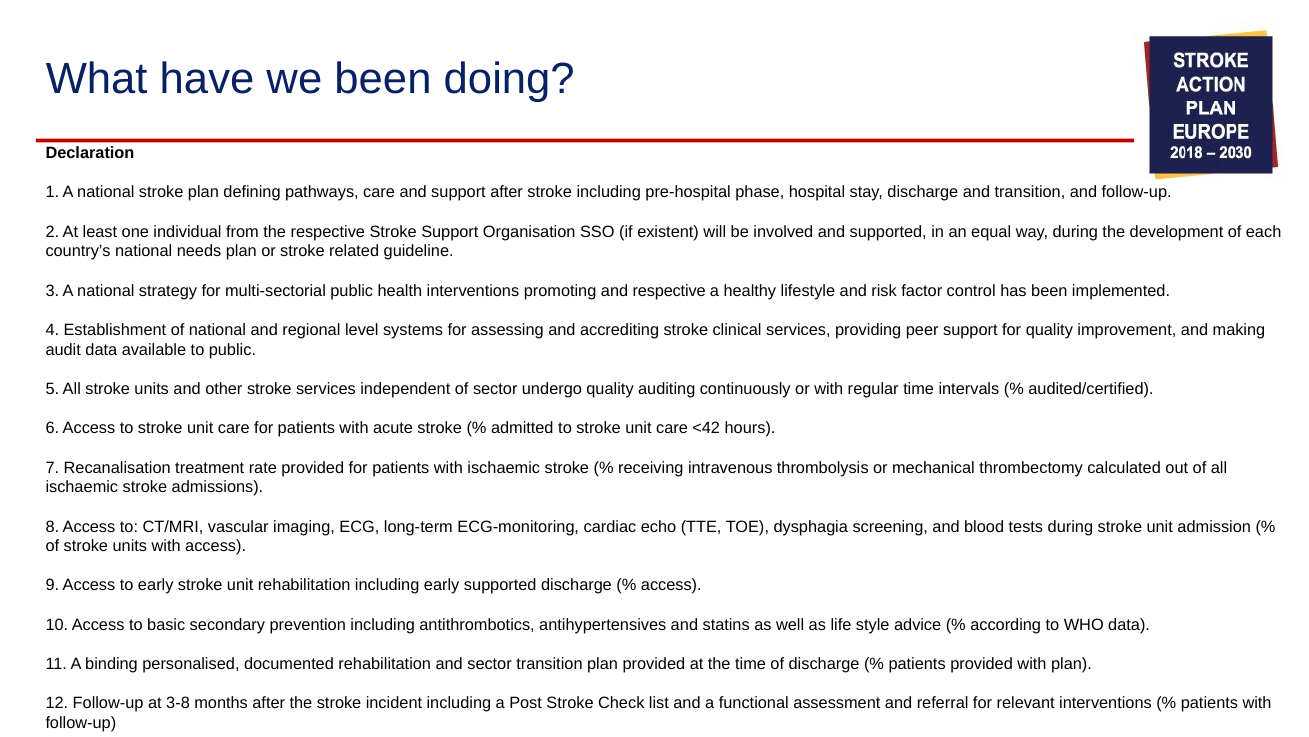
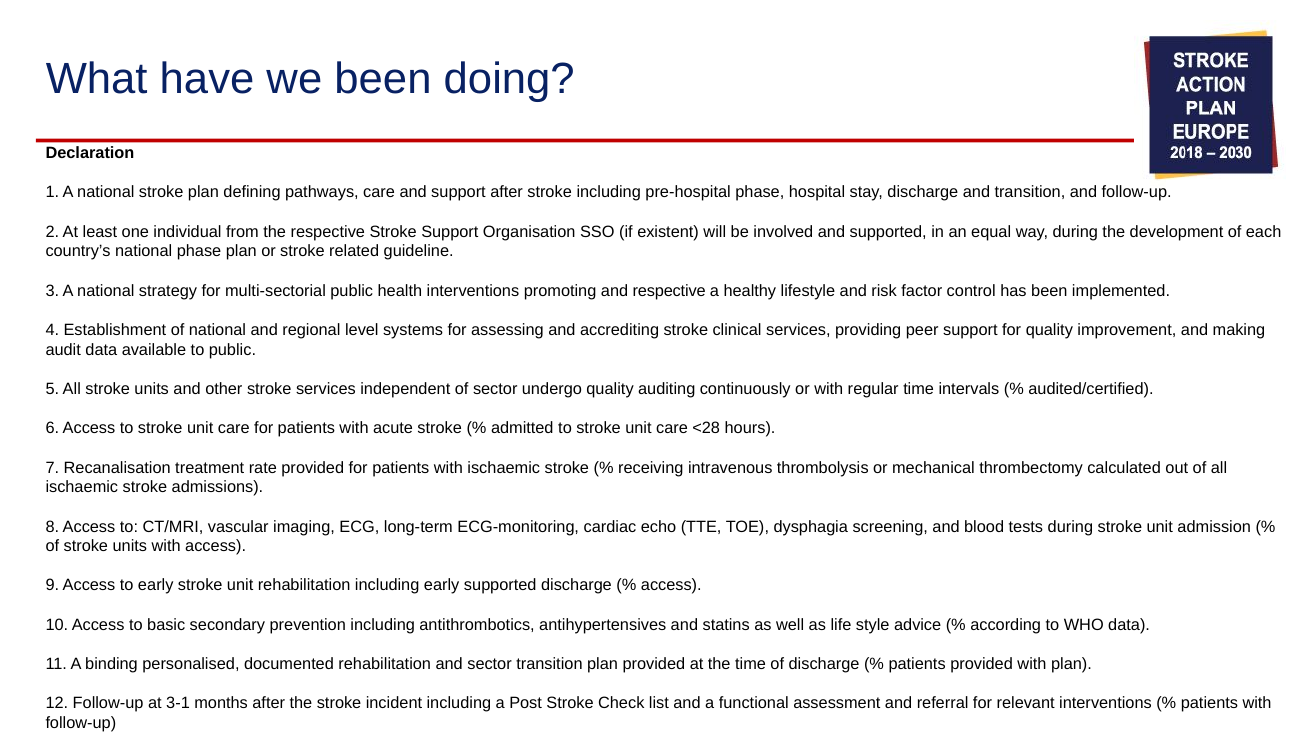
national needs: needs -> phase (199, 251)
<42: <42 -> <28 (706, 428)
3-8: 3-8 -> 3-1 (178, 703)
